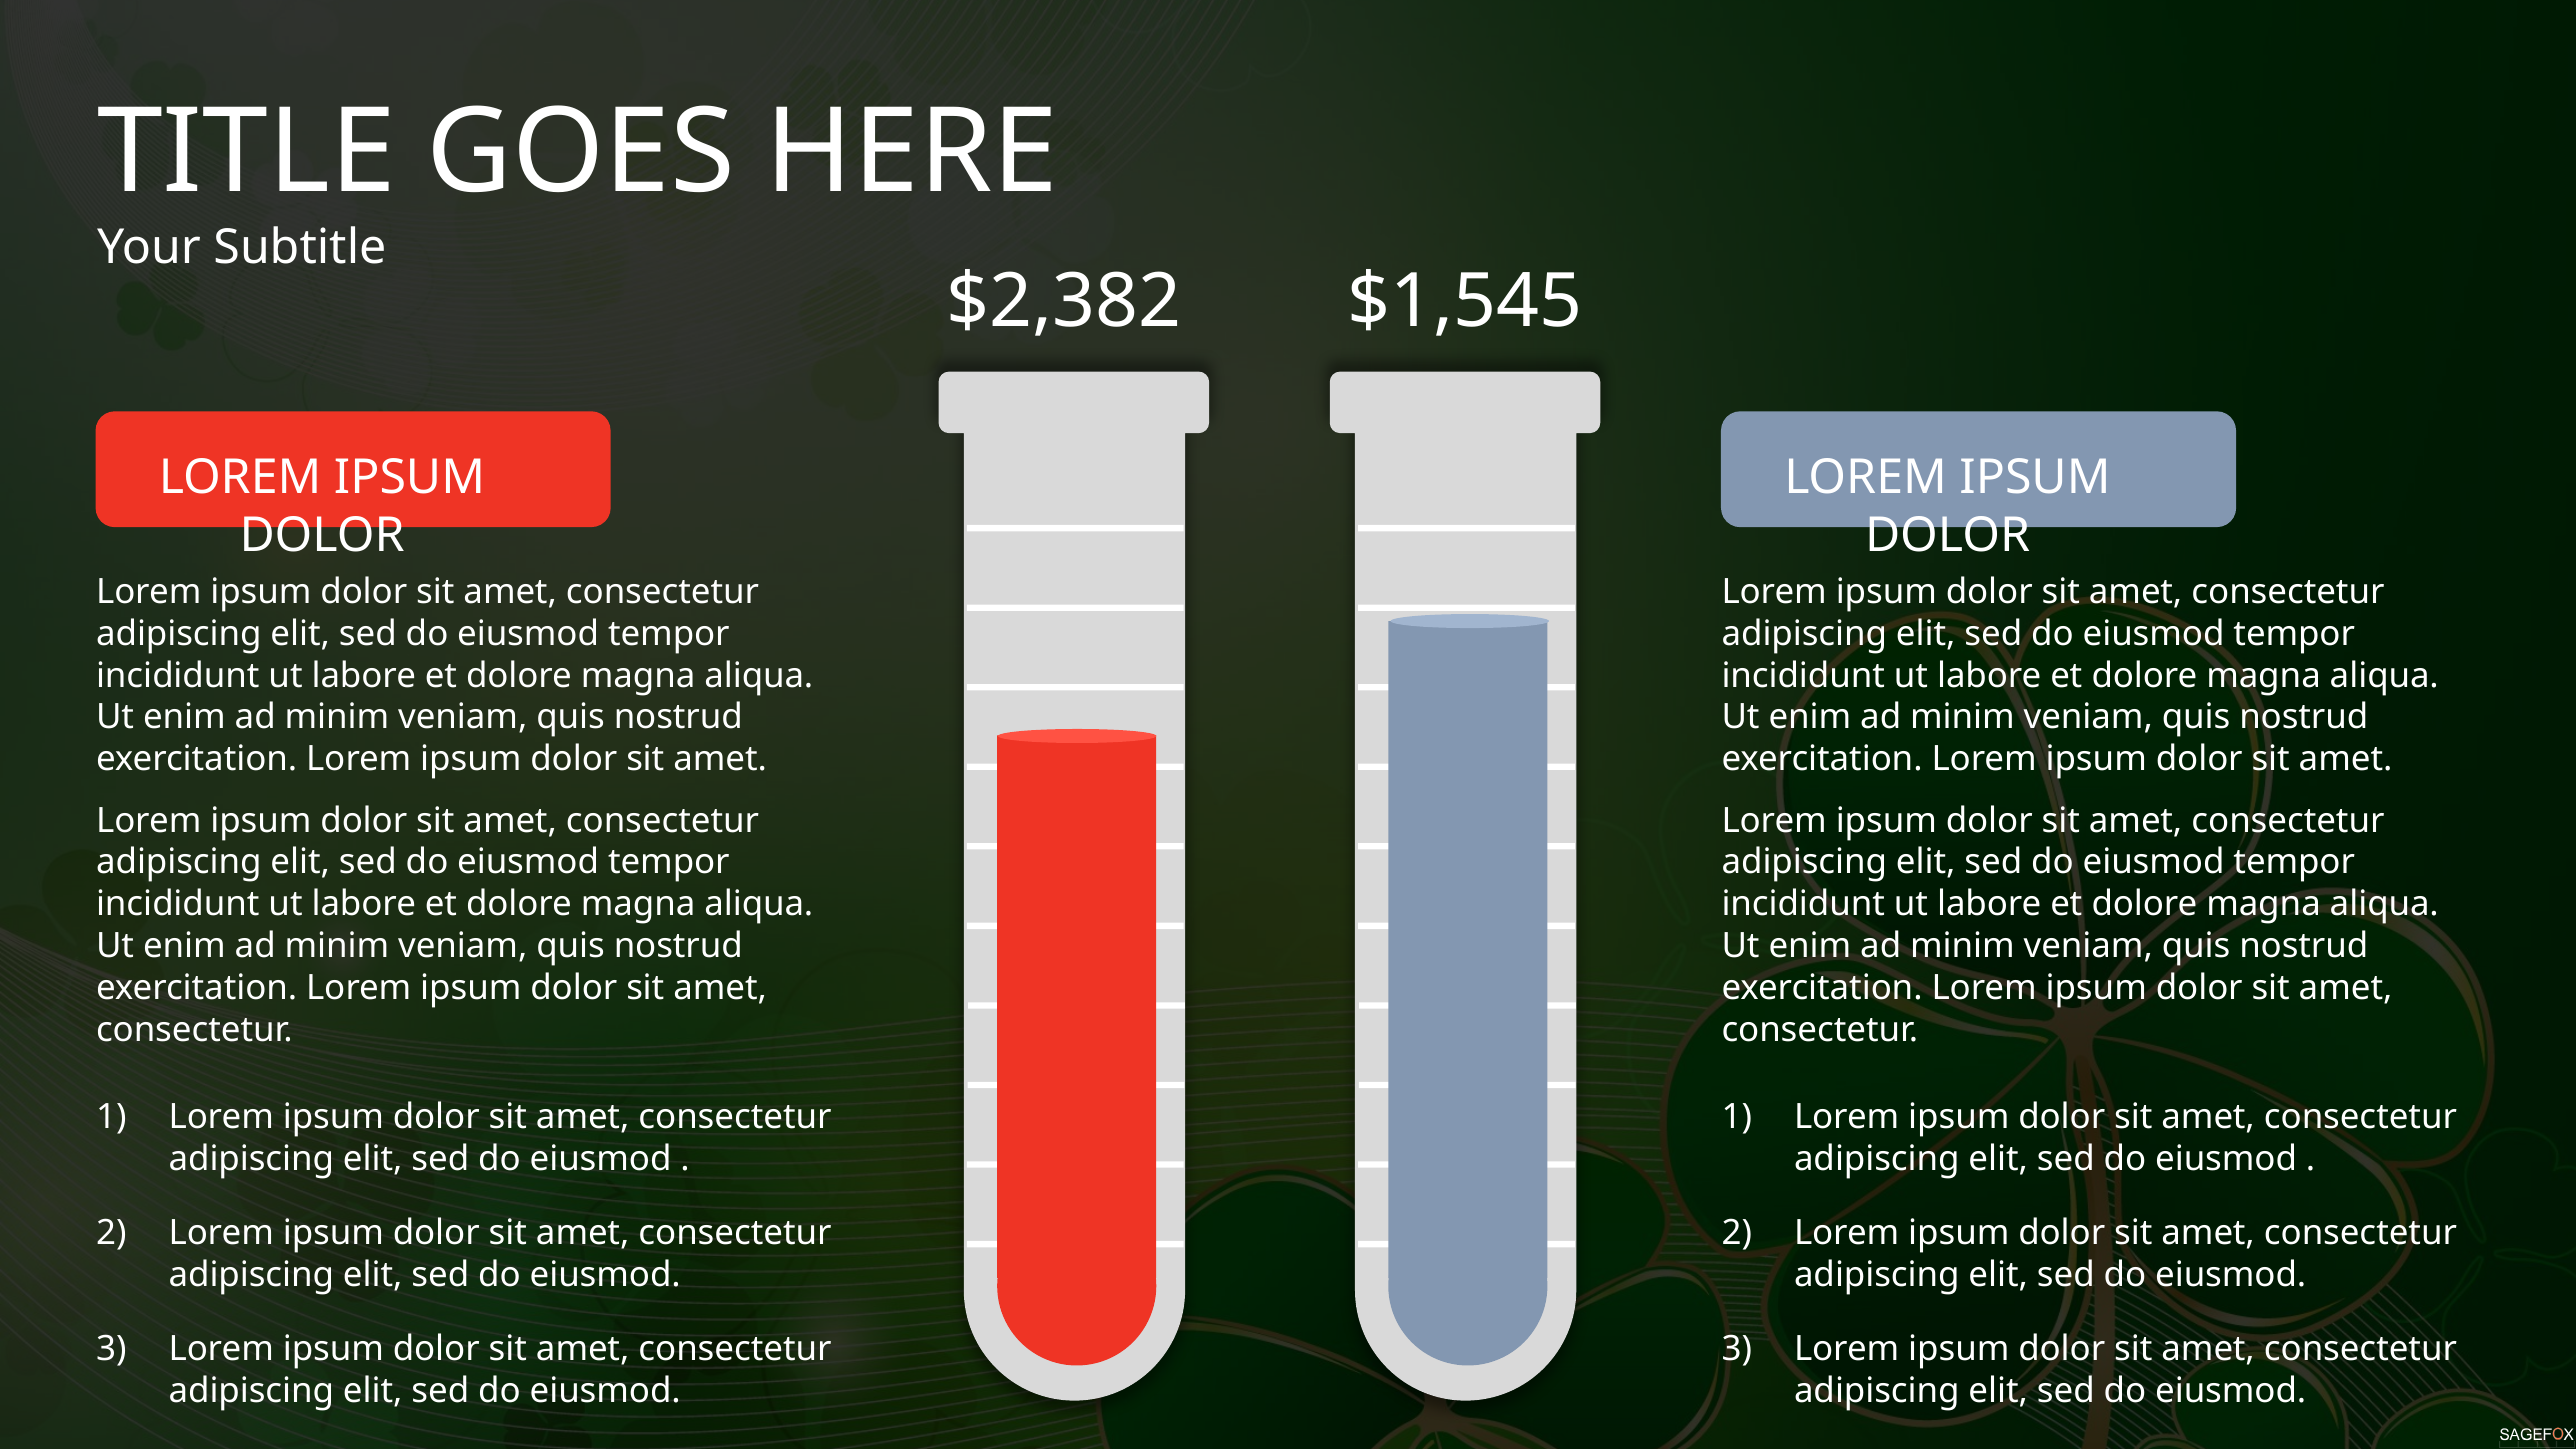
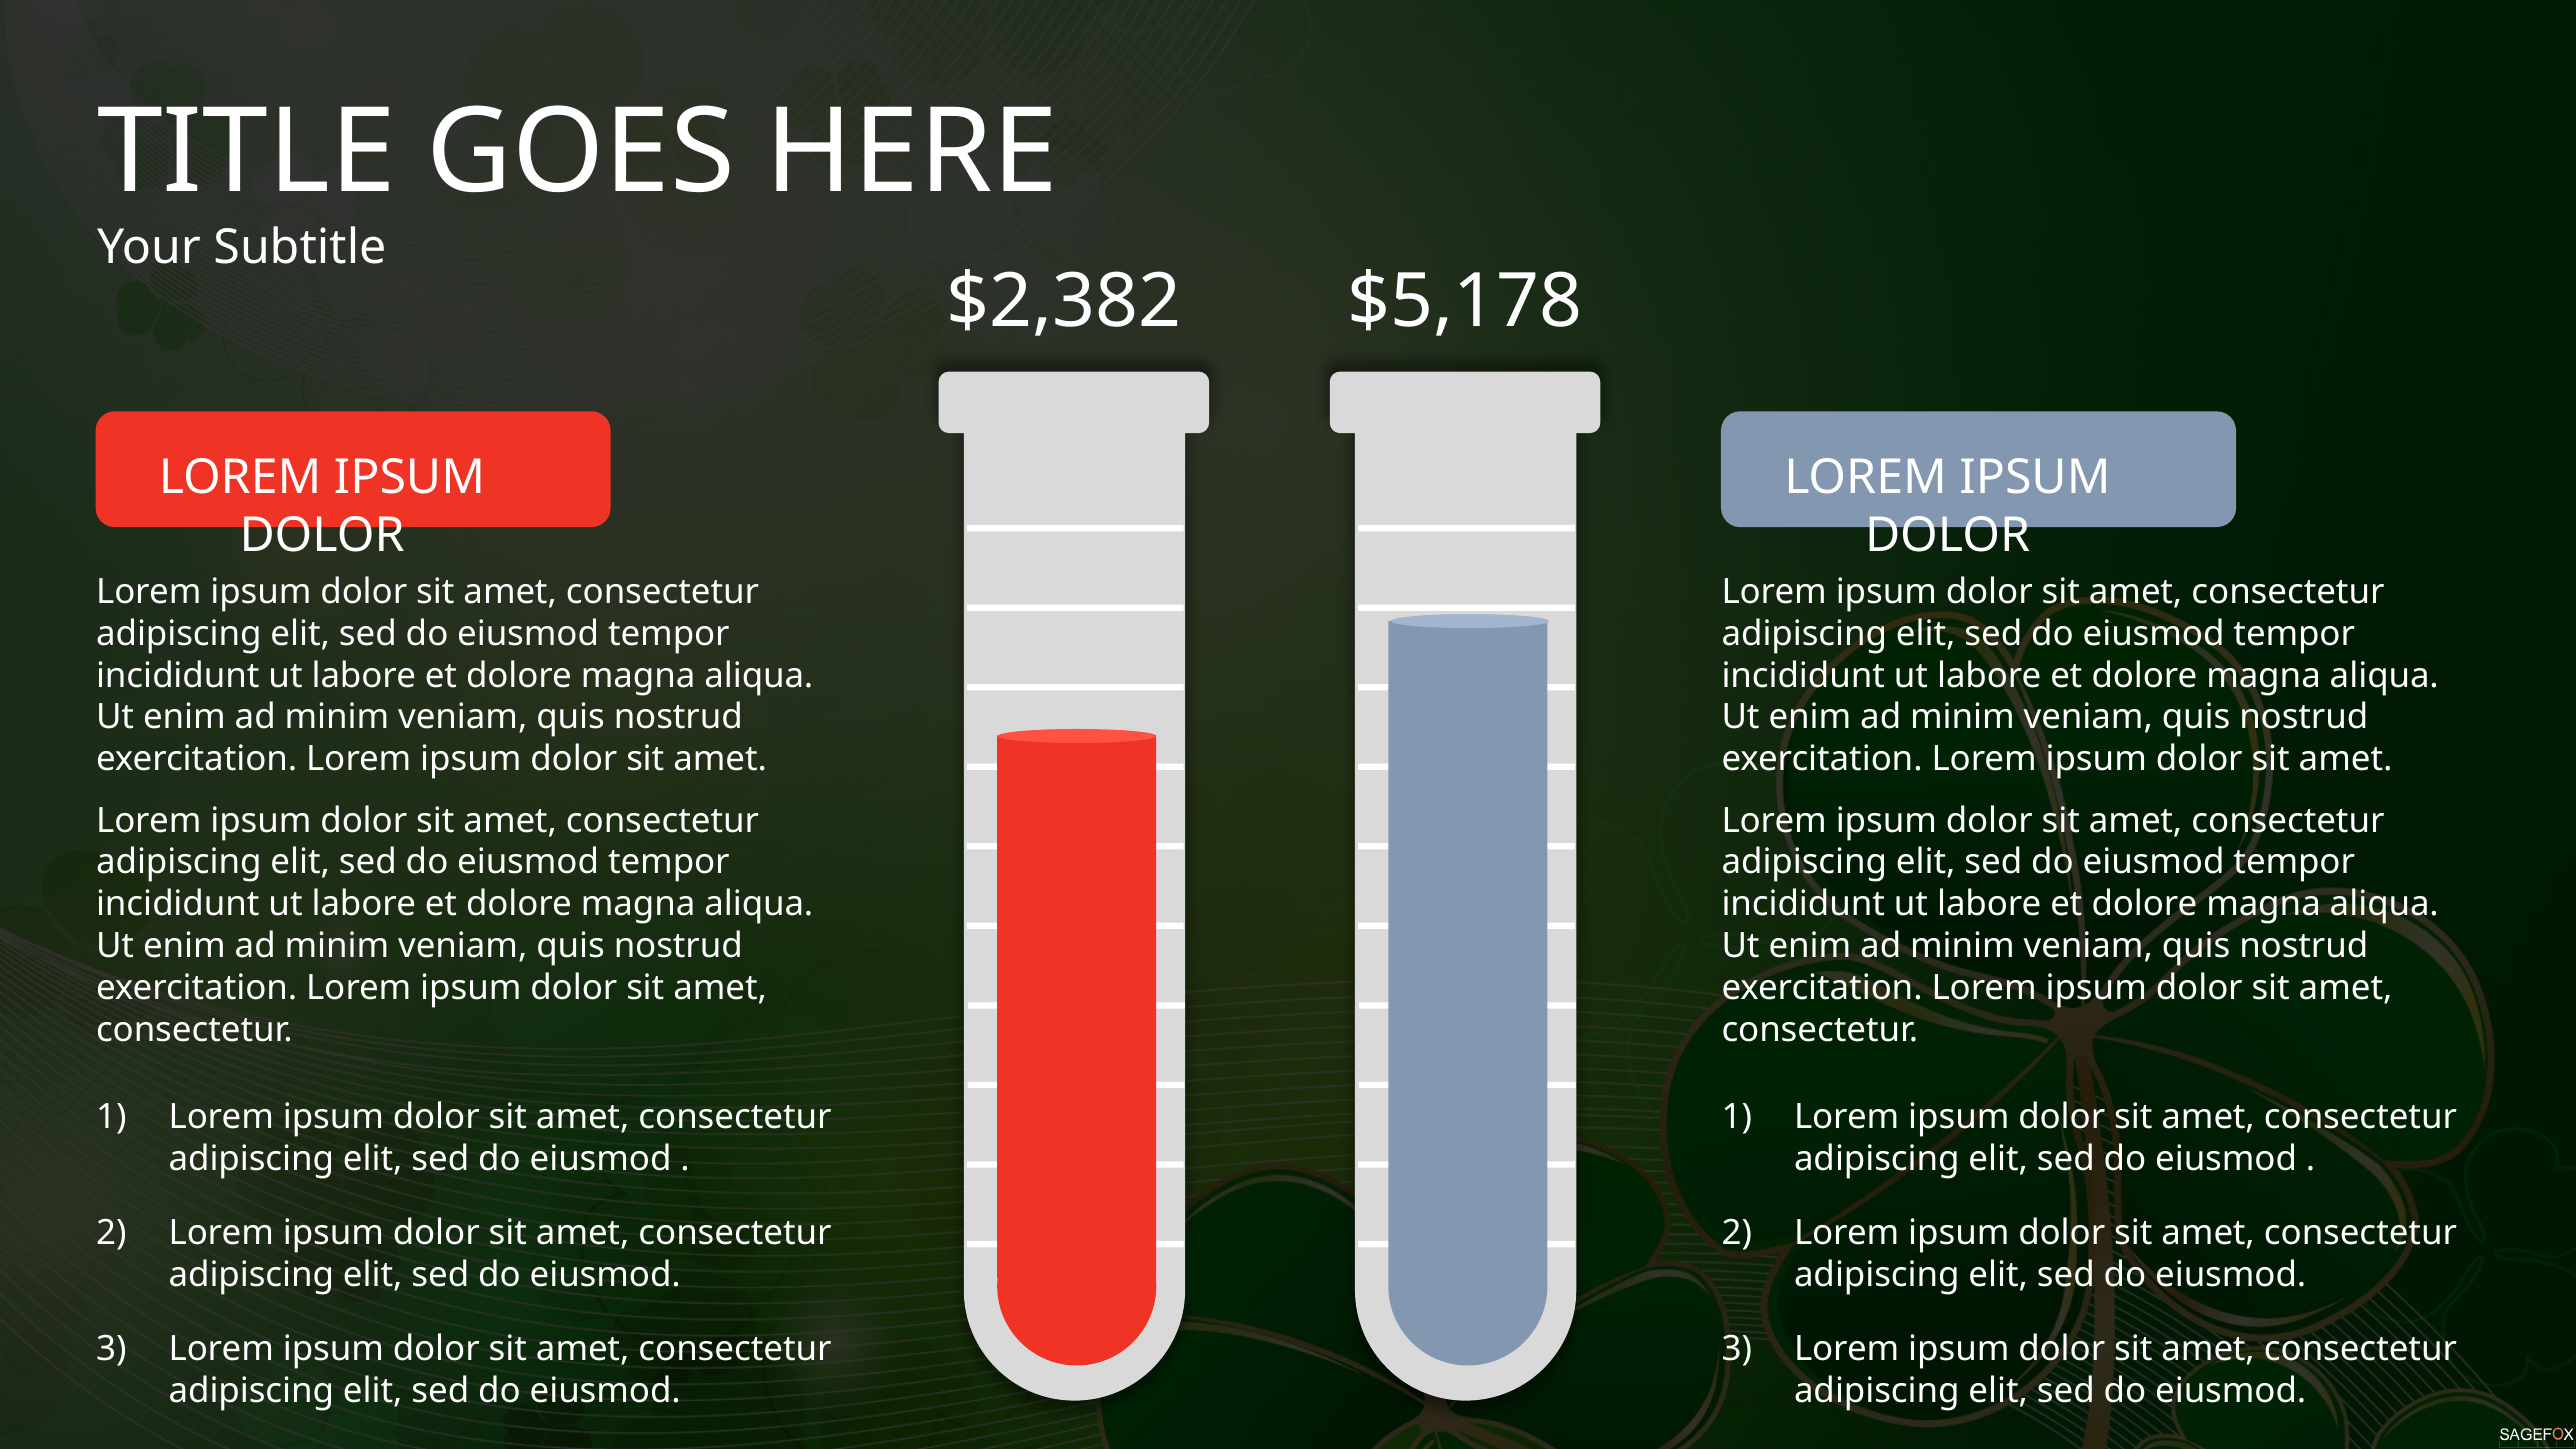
$1,545: $1,545 -> $5,178 (1465, 301)
